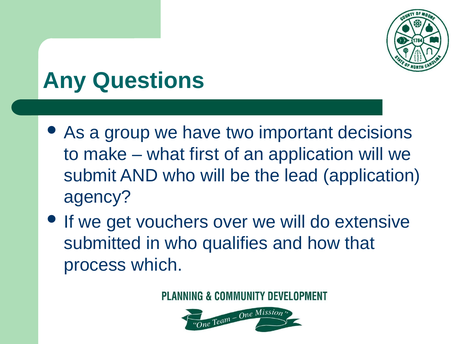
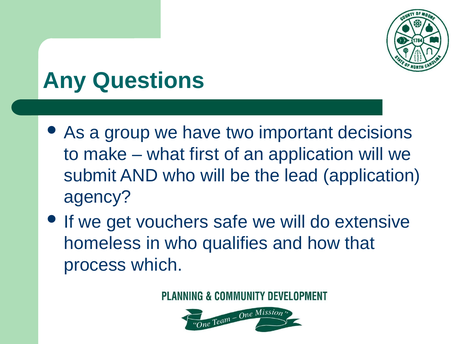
over: over -> safe (231, 222)
submitted: submitted -> homeless (102, 244)
